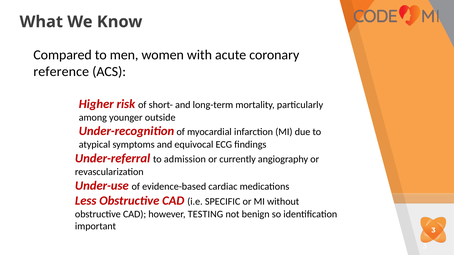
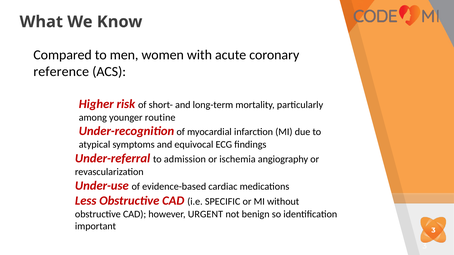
outside: outside -> routine (160, 118)
currently: currently -> ischemia (237, 159)
TESTING: TESTING -> URGENT (205, 214)
